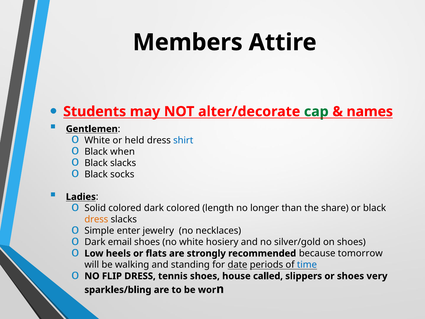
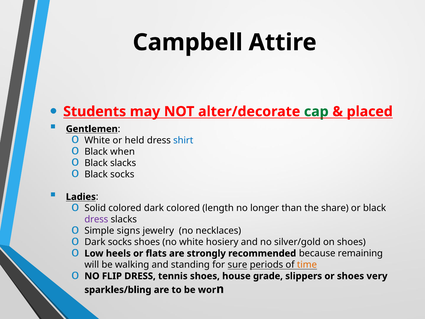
Members: Members -> Campbell (188, 42)
names: names -> placed (370, 111)
dress colour: orange -> purple (96, 219)
enter: enter -> signs (128, 231)
Dark email: email -> socks (120, 242)
tomorrow: tomorrow -> remaining (360, 253)
date: date -> sure (237, 265)
time colour: blue -> orange (307, 265)
called: called -> grade (268, 276)
